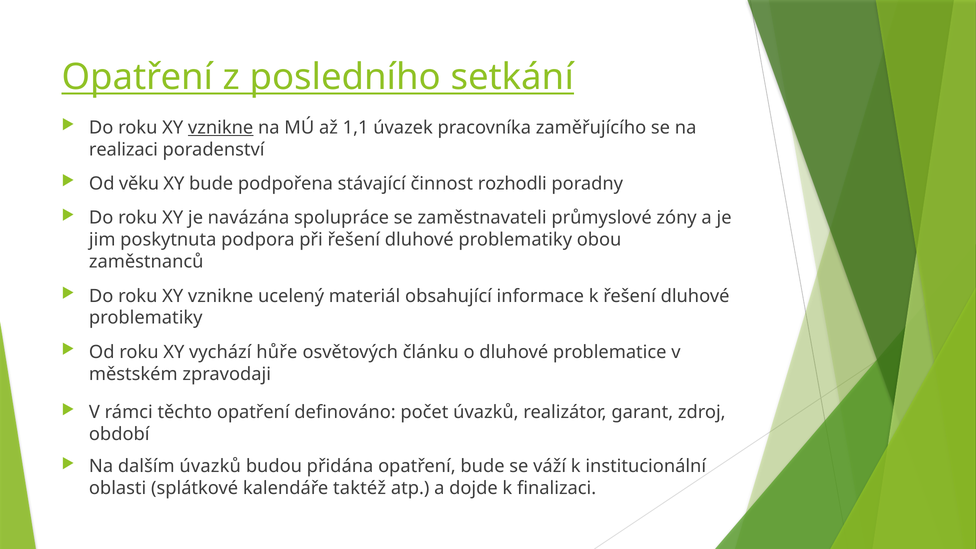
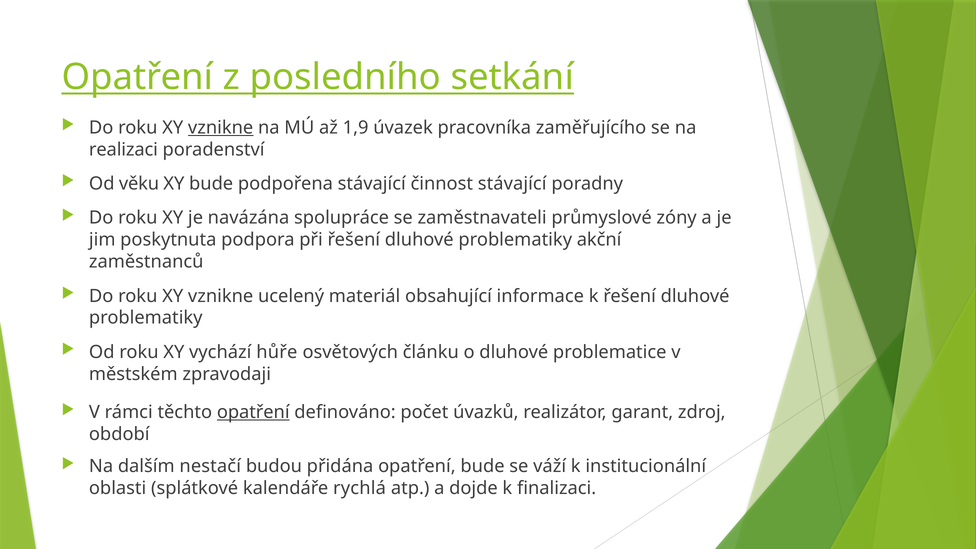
1,1: 1,1 -> 1,9 (356, 128)
činnost rozhodli: rozhodli -> stávající (512, 184)
obou: obou -> akční (599, 240)
opatření underline: none -> present (253, 412)
dalším úvazků: úvazků -> nestačí (210, 466)
taktéž: taktéž -> rychlá (360, 488)
